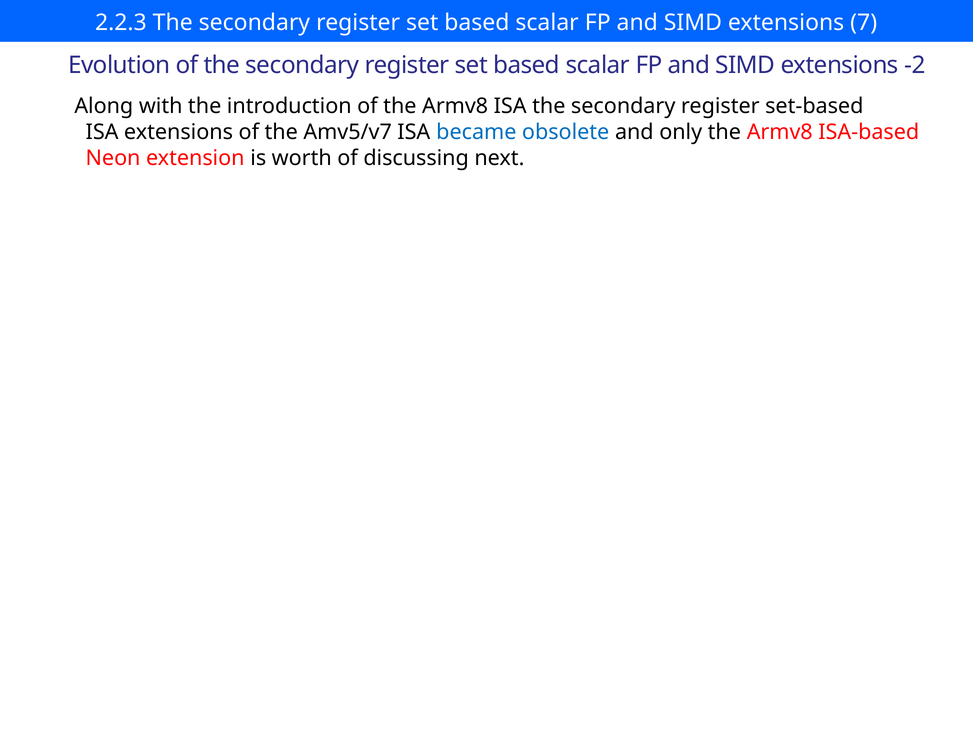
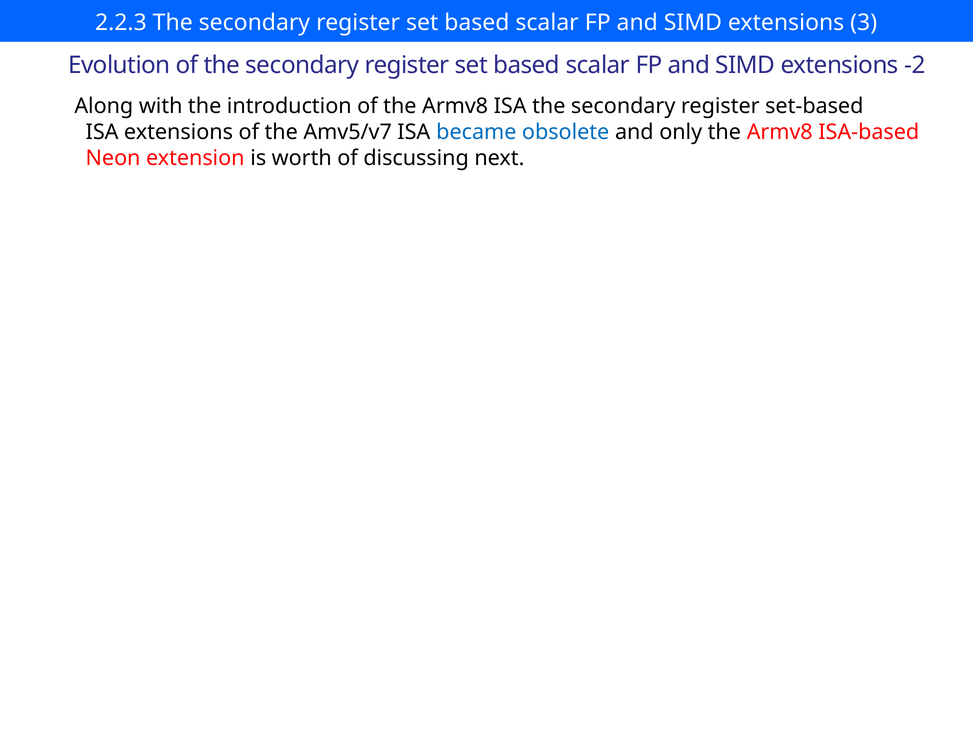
7: 7 -> 3 (864, 23)
